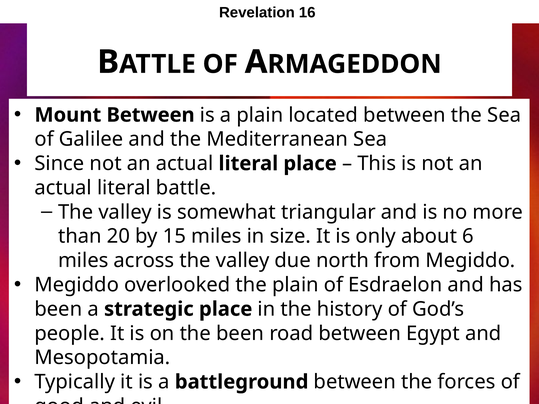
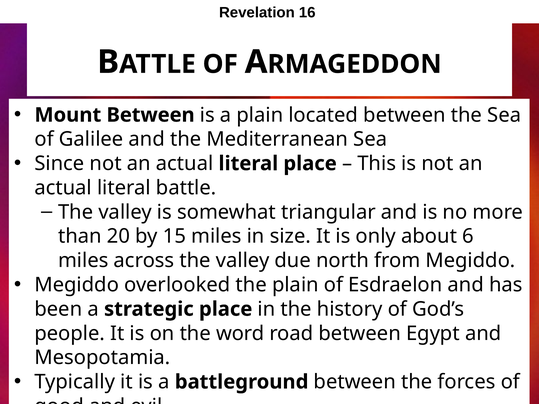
the been: been -> word (240, 334)
